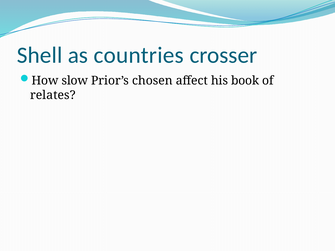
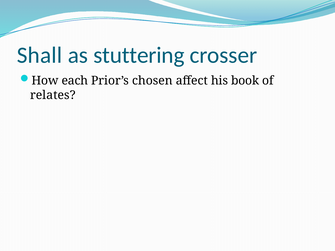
Shell: Shell -> Shall (40, 55)
countries: countries -> stuttering (139, 55)
slow: slow -> each (75, 81)
